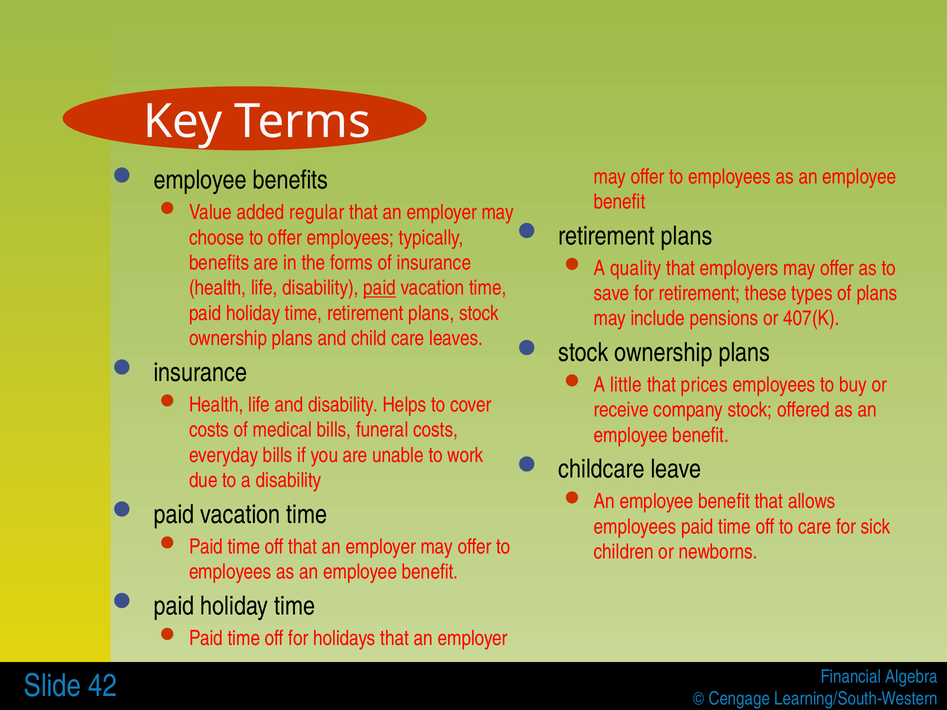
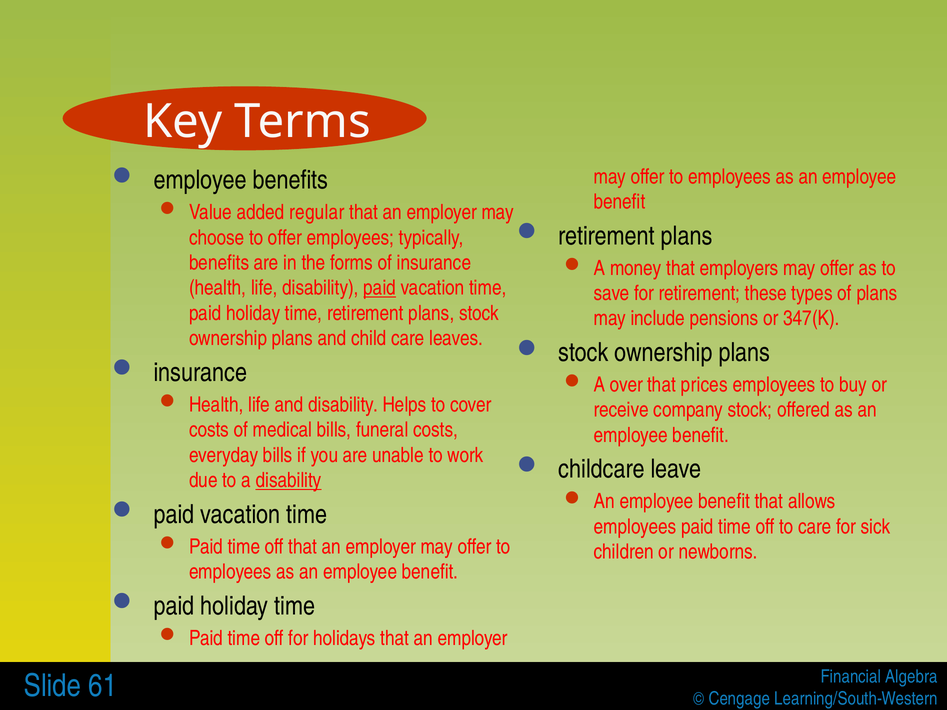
quality: quality -> money (636, 268)
407(K: 407(K -> 347(K (812, 319)
little: little -> over (626, 385)
disability underline: none -> present (289, 481)
42: 42 -> 61 (103, 686)
